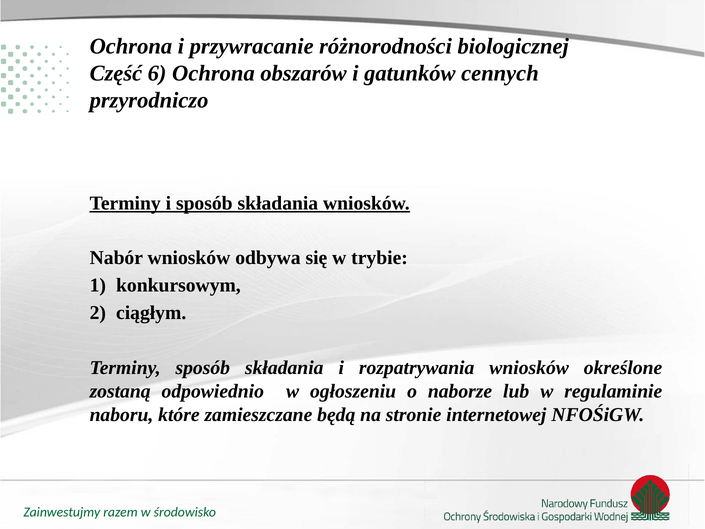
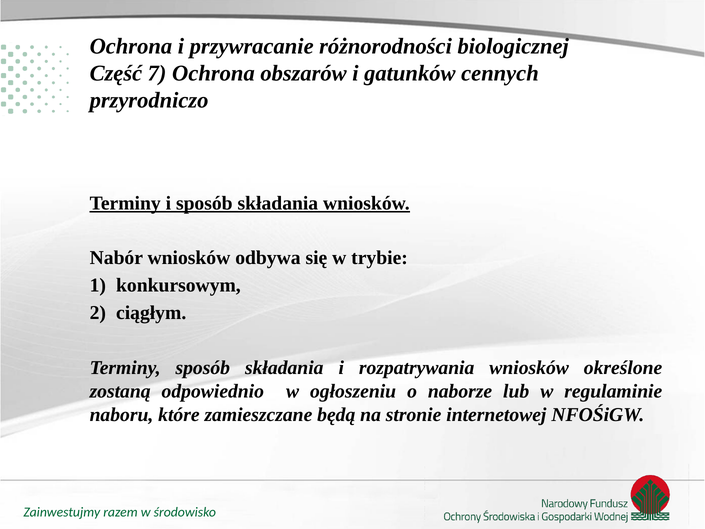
6: 6 -> 7 (157, 73)
